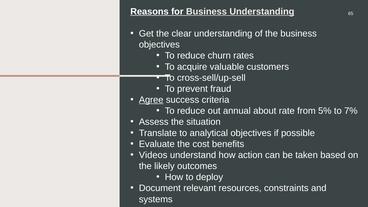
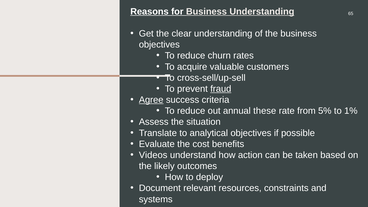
fraud underline: none -> present (221, 89)
about: about -> these (265, 111)
7%: 7% -> 1% (351, 111)
